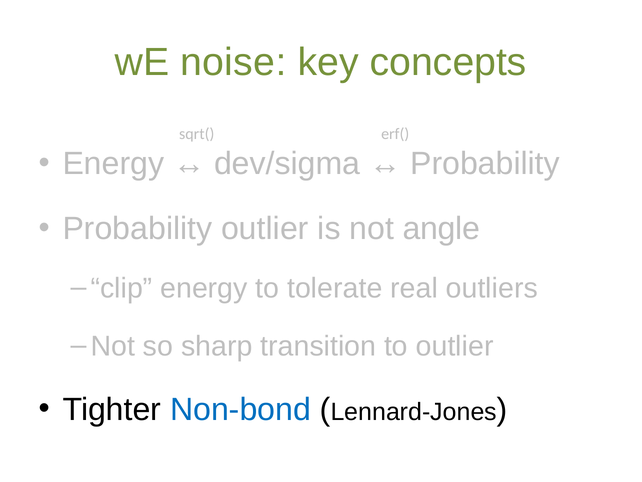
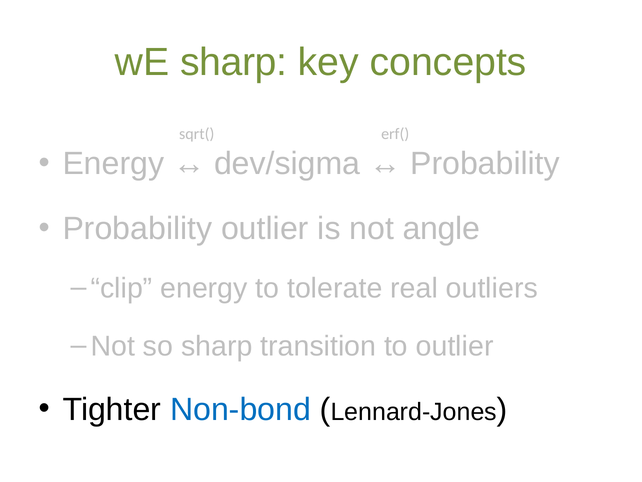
wE noise: noise -> sharp (234, 62)
